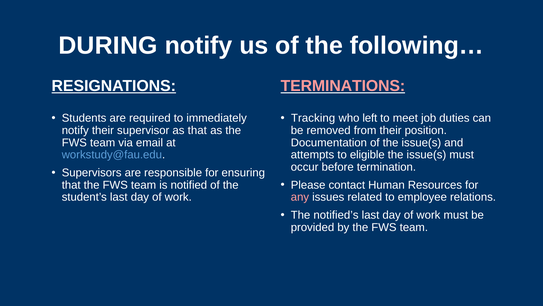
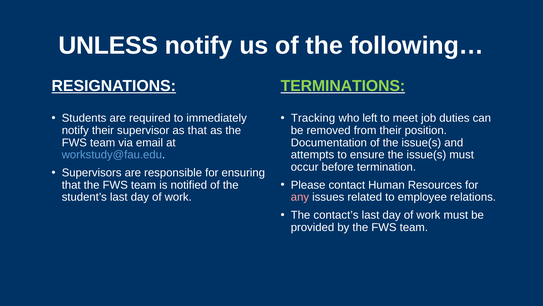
DURING: DURING -> UNLESS (108, 46)
TERMINATIONS colour: pink -> light green (343, 86)
eligible: eligible -> ensure (367, 155)
notified’s: notified’s -> contact’s (336, 215)
